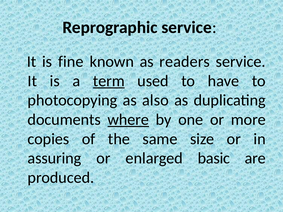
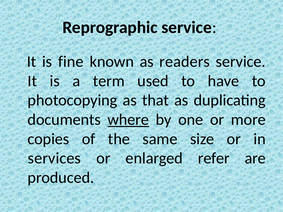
term underline: present -> none (109, 81)
also: also -> that (156, 100)
assuring: assuring -> services (54, 158)
basic: basic -> refer (214, 158)
